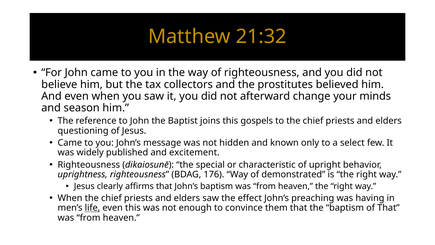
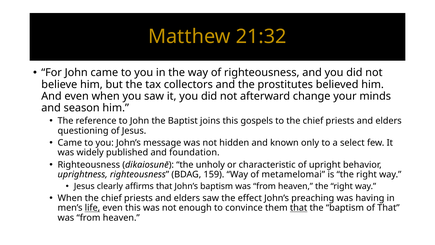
excitement: excitement -> foundation (194, 152)
special: special -> unholy (210, 164)
176: 176 -> 159 (214, 174)
demonstrated: demonstrated -> metamelomai (293, 174)
that underline: none -> present (299, 208)
